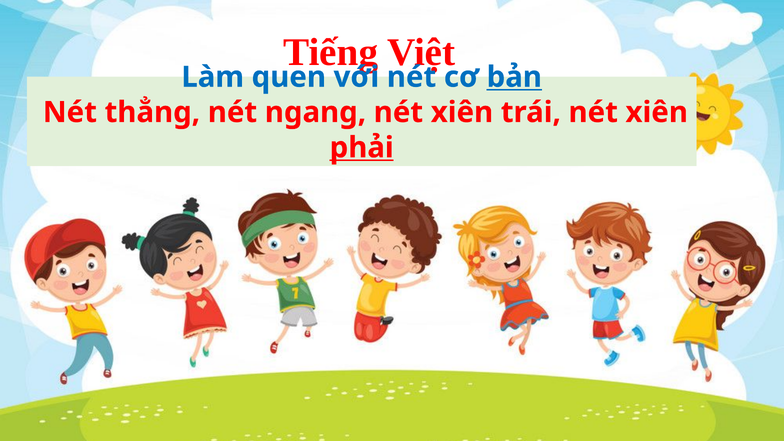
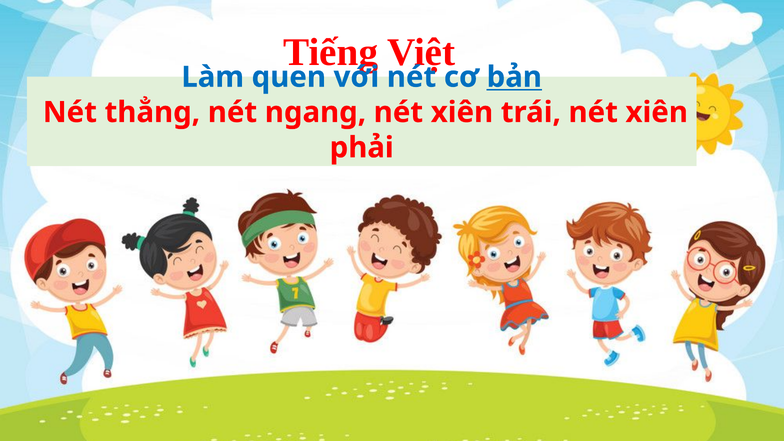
phải underline: present -> none (362, 148)
